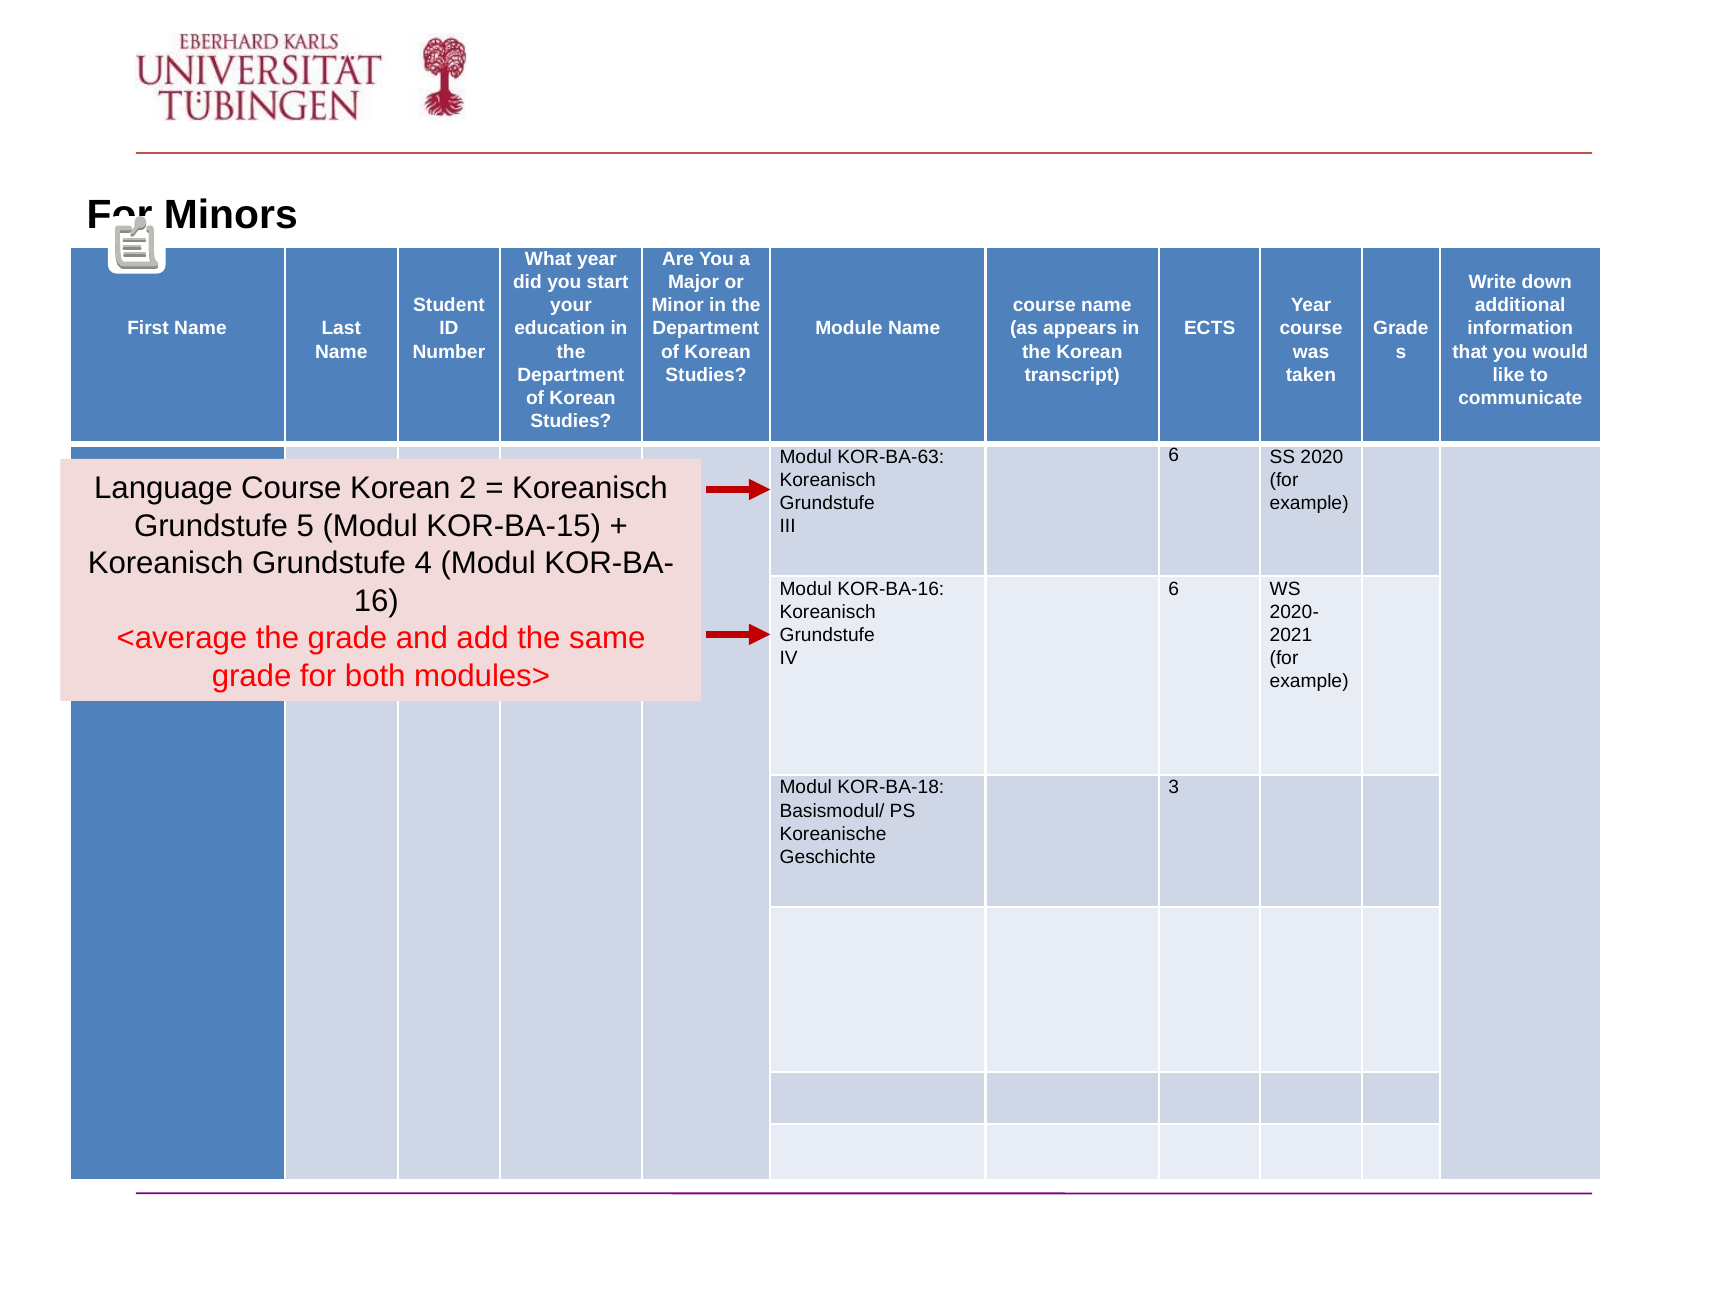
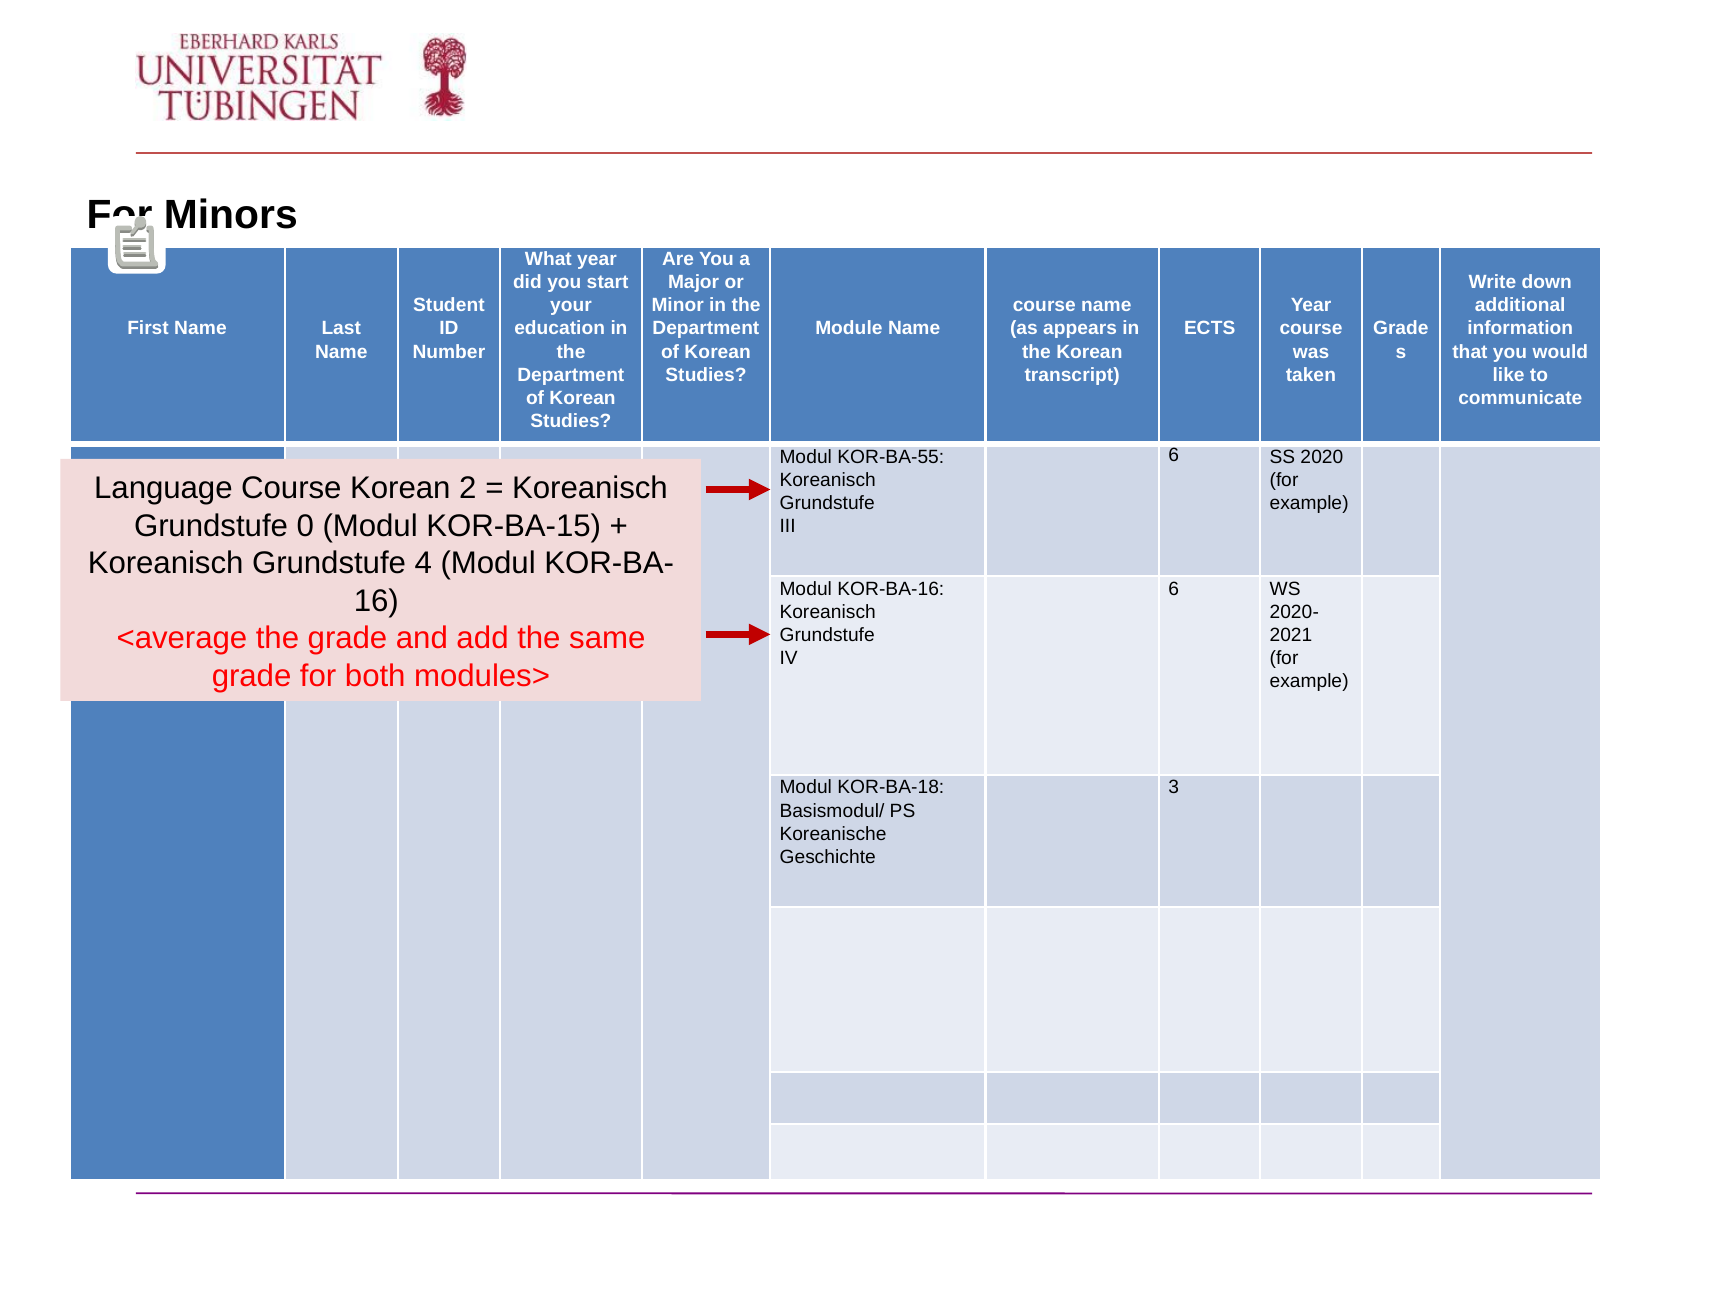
KOR-BA-63: KOR-BA-63 -> KOR-BA-55 (891, 457)
5: 5 -> 0 (305, 526)
